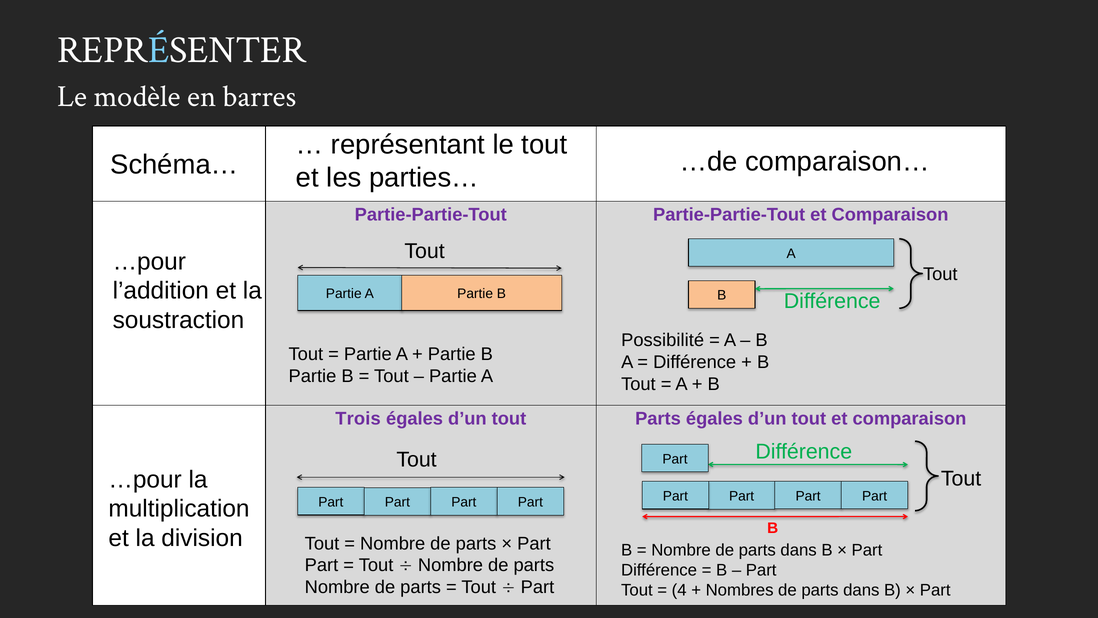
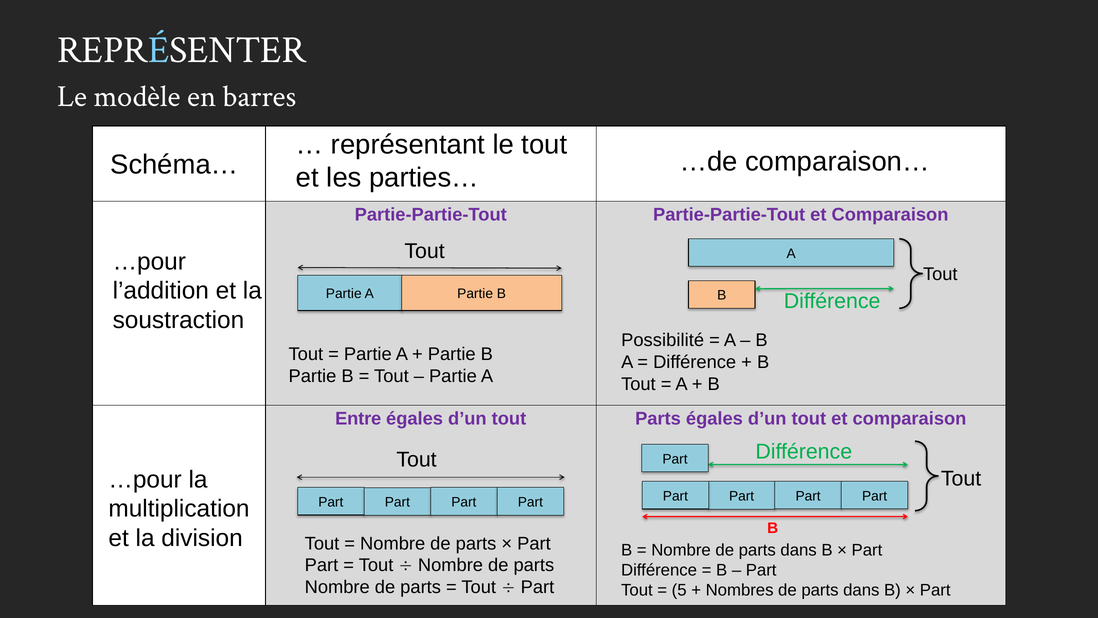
Trois: Trois -> Entre (358, 418)
4: 4 -> 5 (679, 590)
